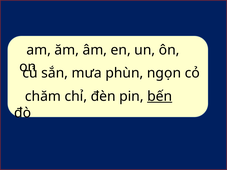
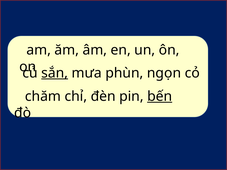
sắn underline: none -> present (55, 73)
